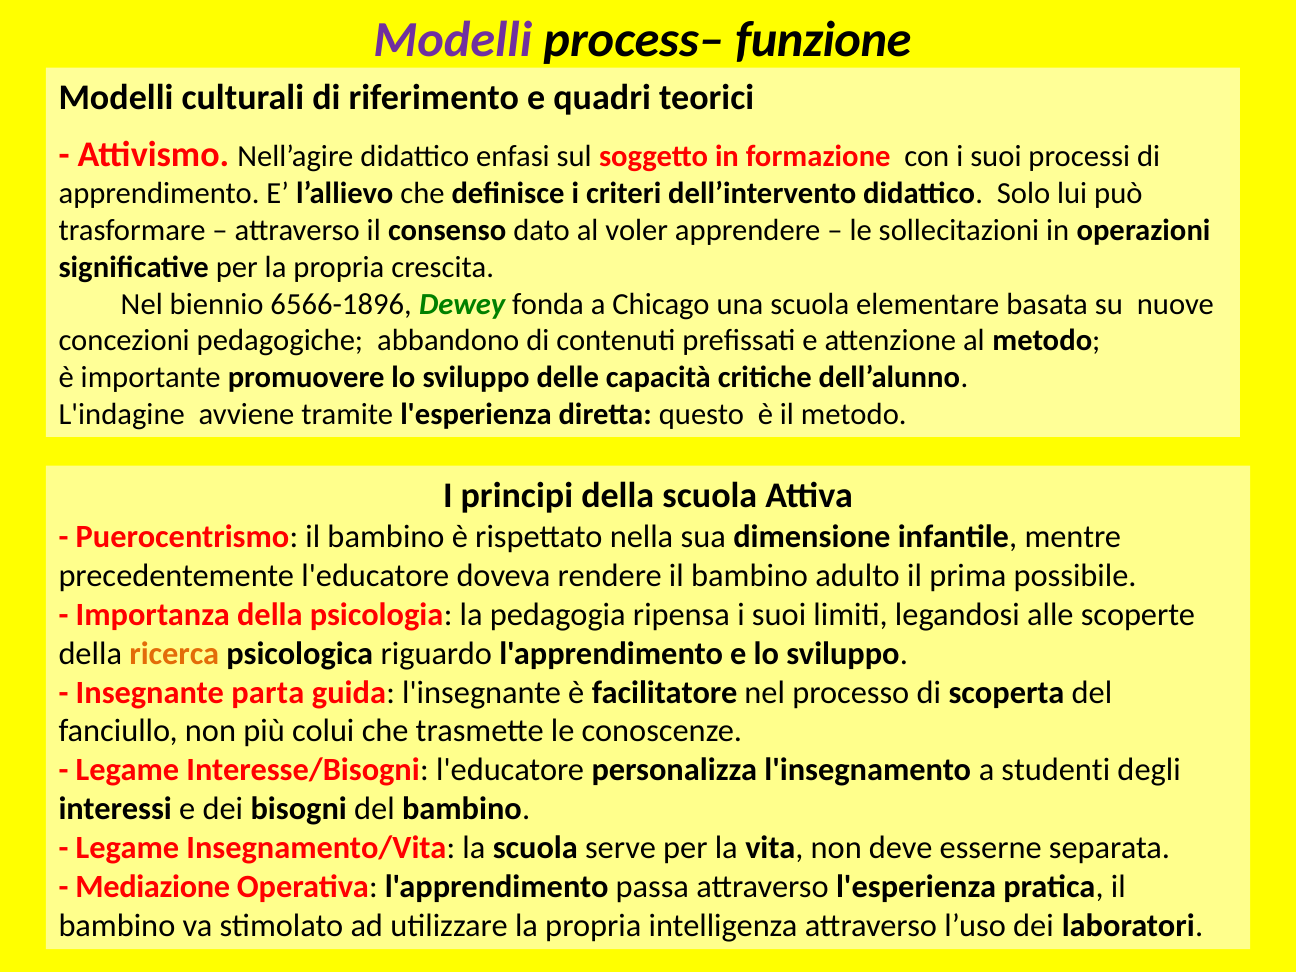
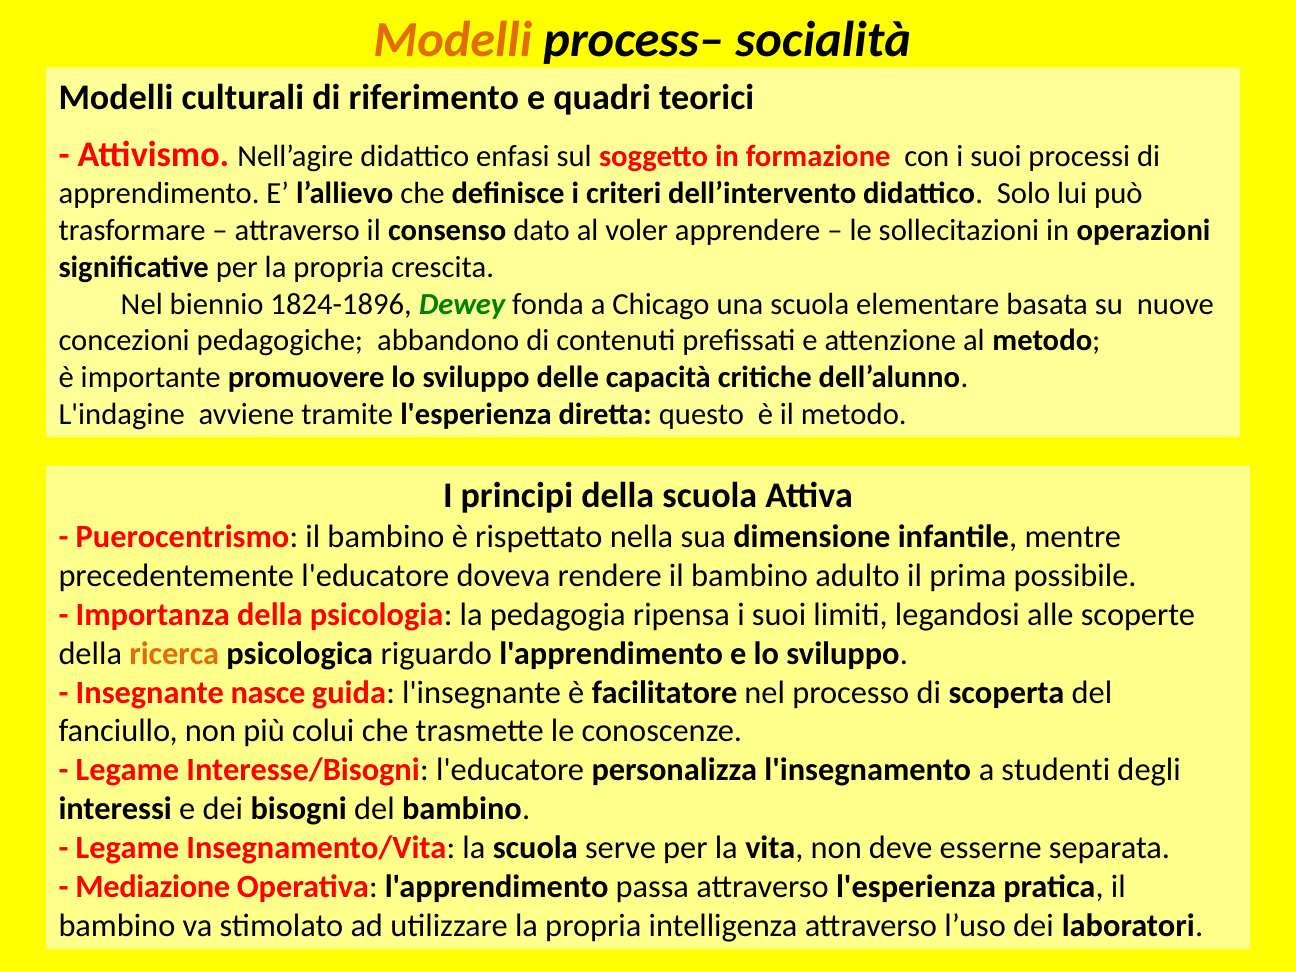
Modelli colour: purple -> orange (453, 40)
funzione: funzione -> socialità (823, 40)
6566-1896: 6566-1896 -> 1824-1896 (341, 304)
parta: parta -> nasce (268, 692)
